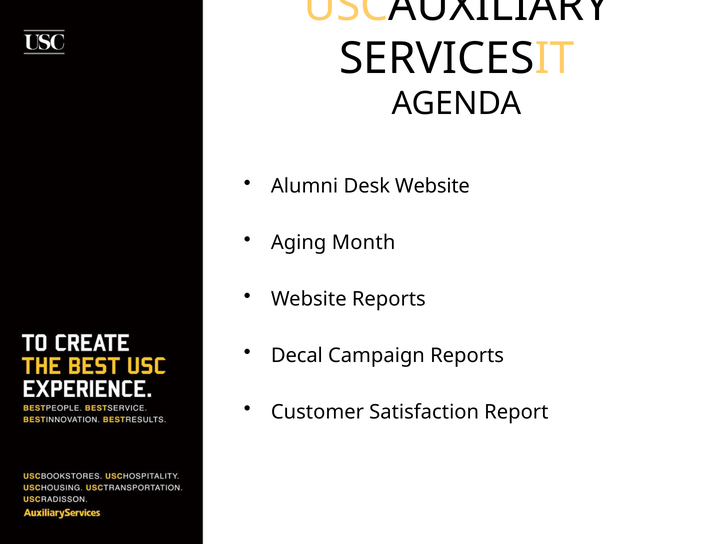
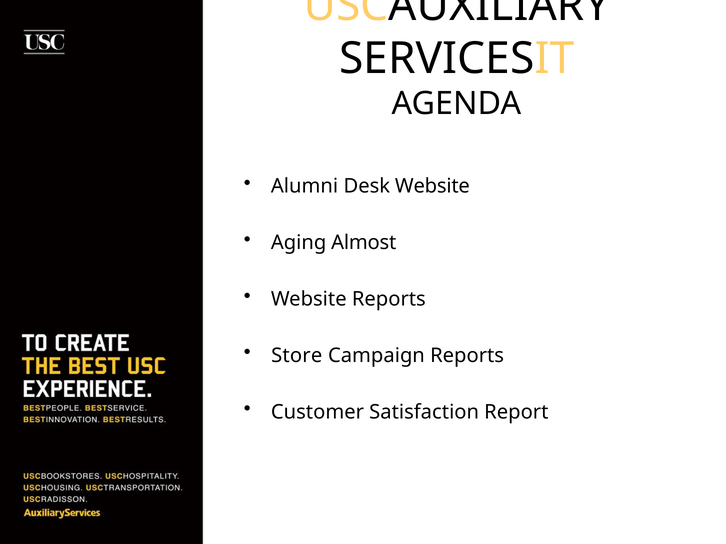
Month: Month -> Almost (364, 243)
Decal: Decal -> Store (297, 356)
